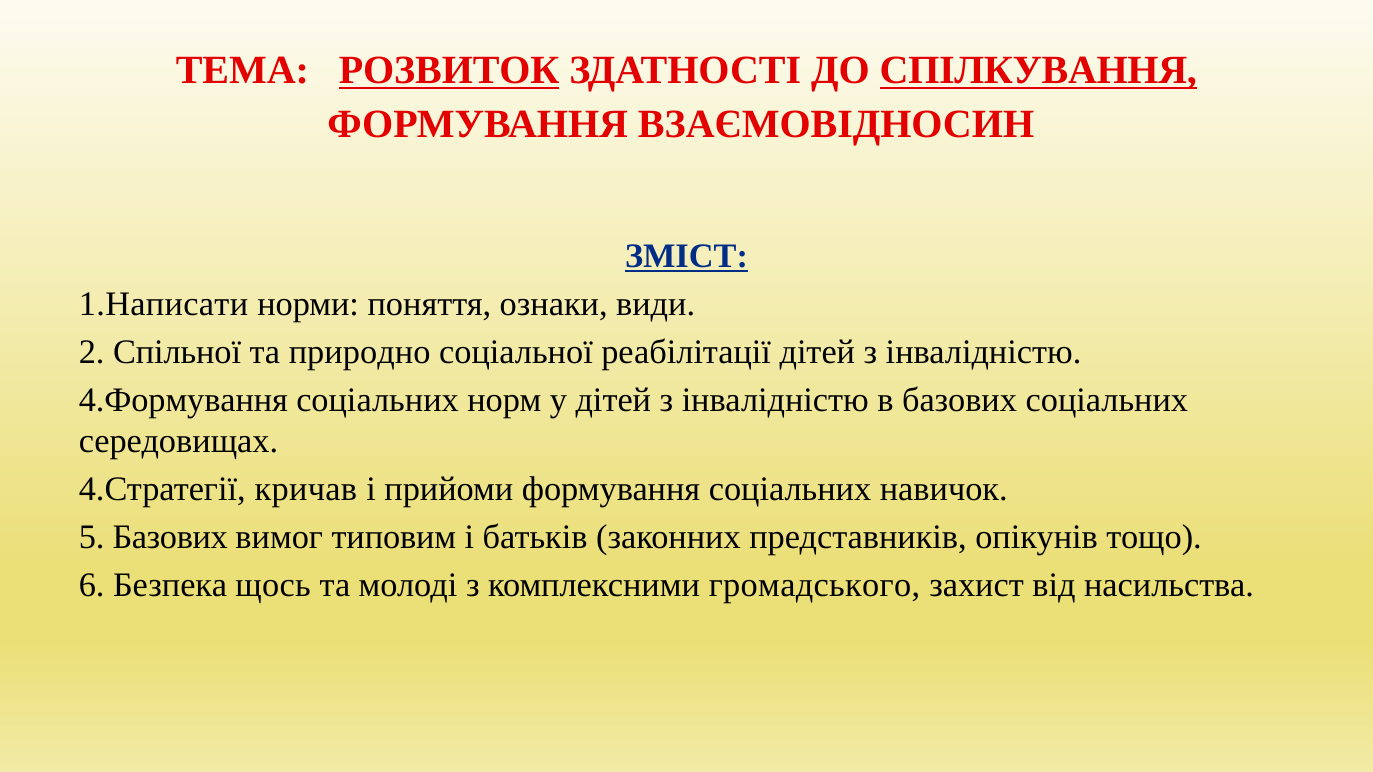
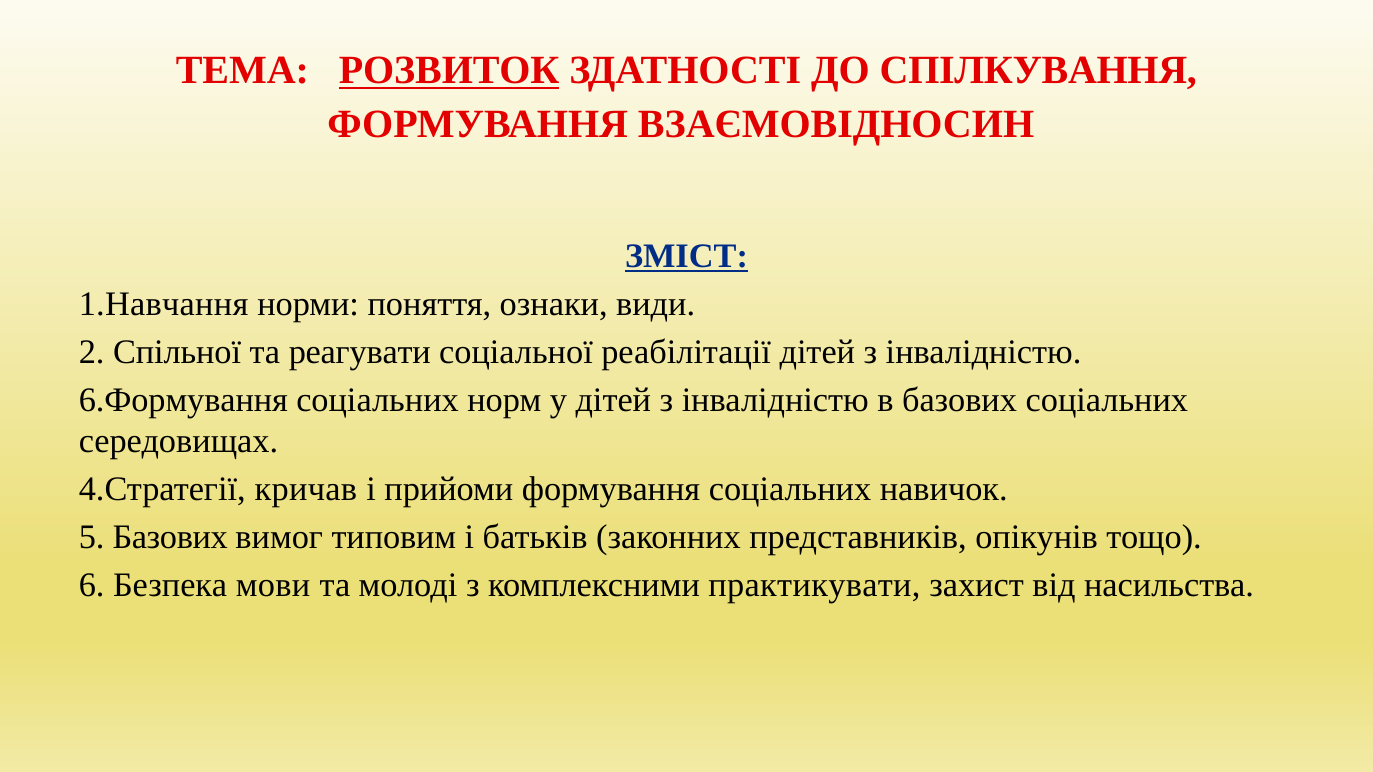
СПІЛКУВАННЯ underline: present -> none (1038, 71)
1.Написати: 1.Написати -> 1.Навчання (164, 304)
природно: природно -> реагувати (360, 352)
4.Формування: 4.Формування -> 6.Формування (183, 400)
щось: щось -> мови (273, 586)
громадського: громадського -> практикувати (814, 586)
